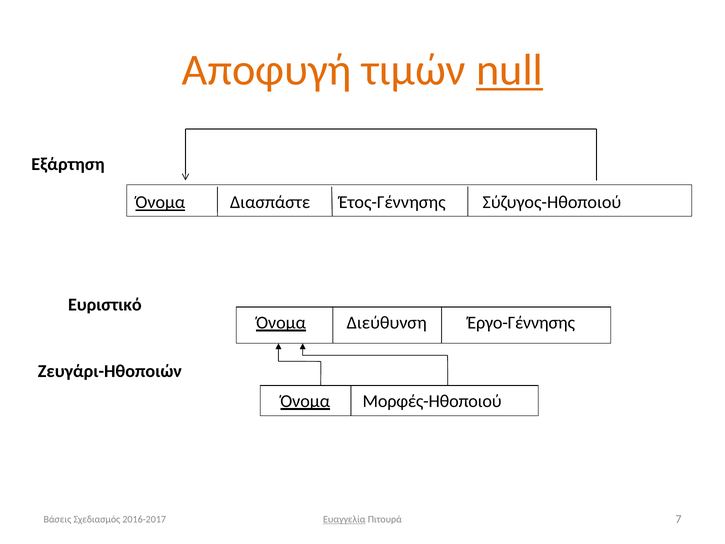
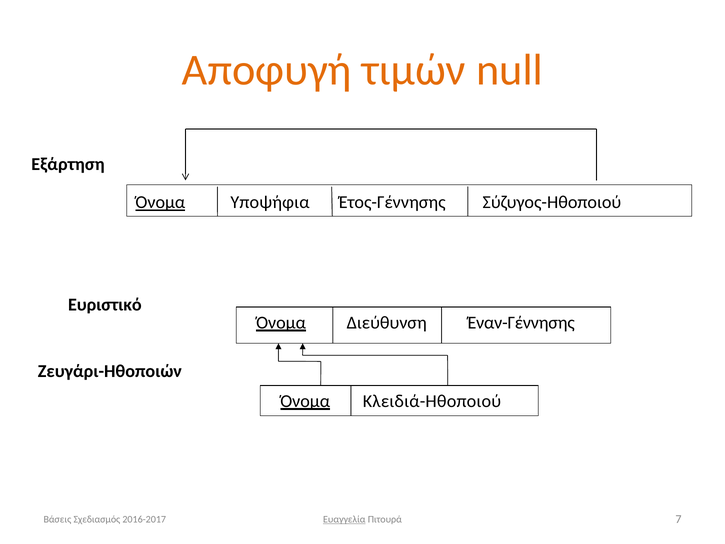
null underline: present -> none (510, 70)
Διασπάστε: Διασπάστε -> Υποψήφια (270, 202)
Έργο-Γέννησης: Έργο-Γέννησης -> Έναν-Γέννησης (521, 323)
Μορφές-Ηθοποιού: Μορφές-Ηθοποιού -> Κλειδιά-Ηθοποιού (432, 401)
